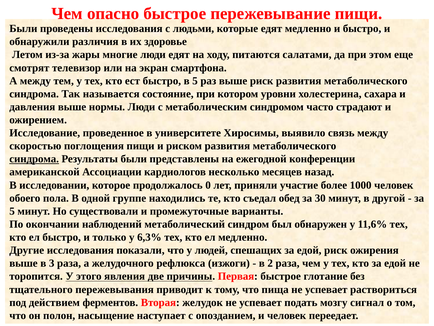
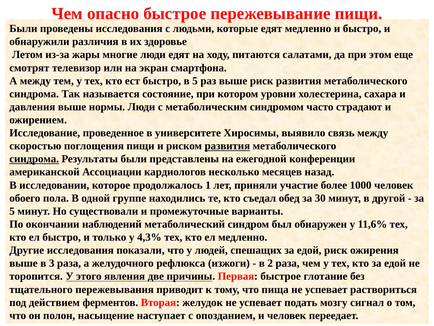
развития underline: none -> present (227, 146)
0: 0 -> 1 (208, 185)
6,3%: 6,3% -> 4,3% (149, 237)
